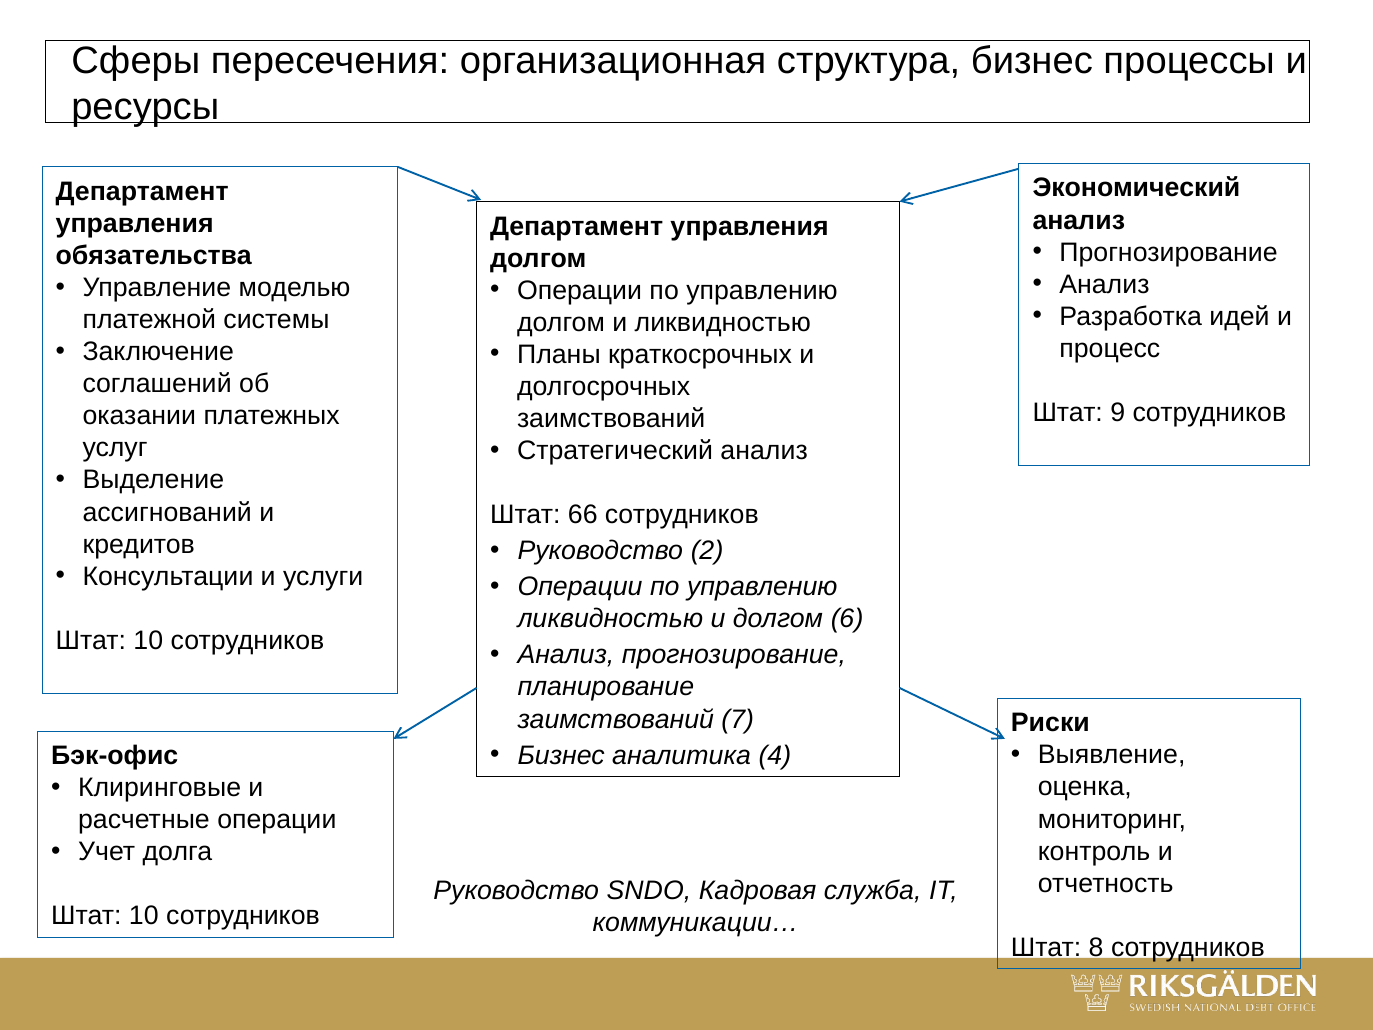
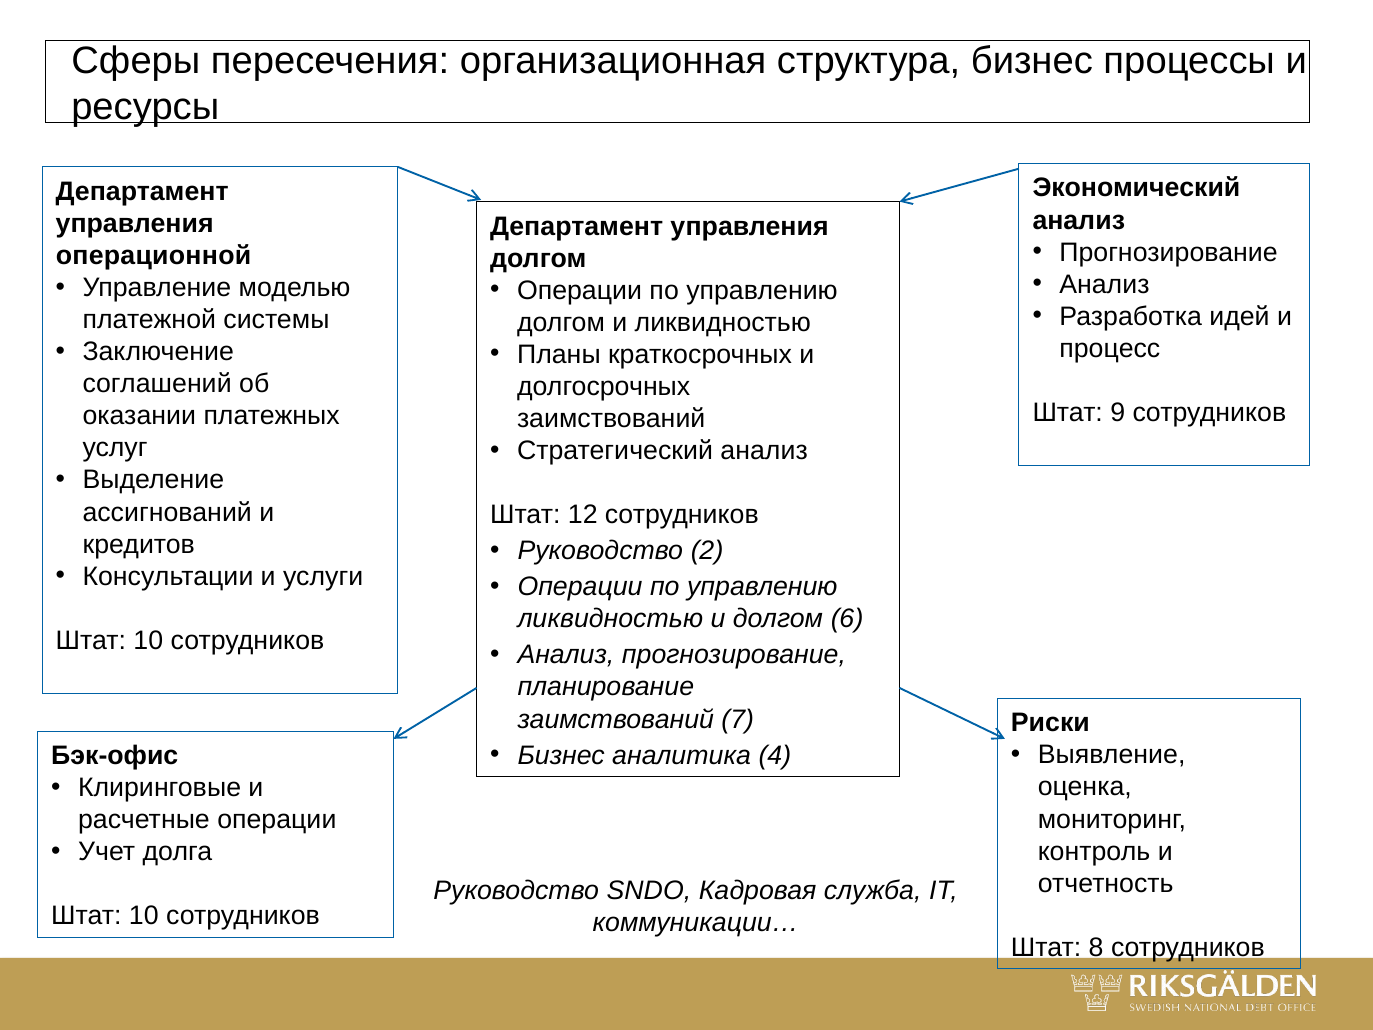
обязательства: обязательства -> операционной (154, 256)
66: 66 -> 12 (583, 515)
